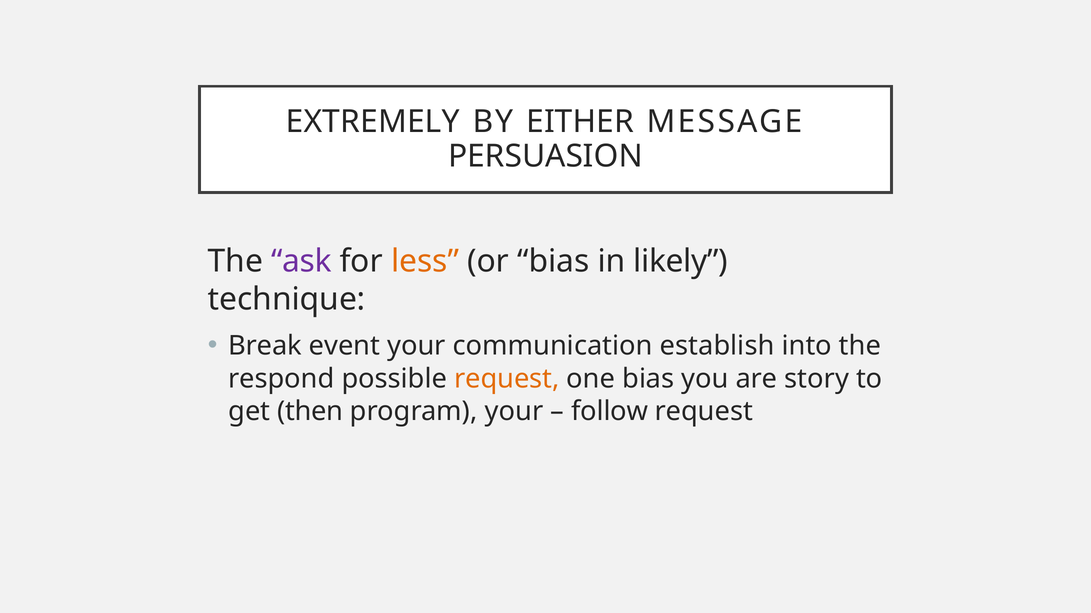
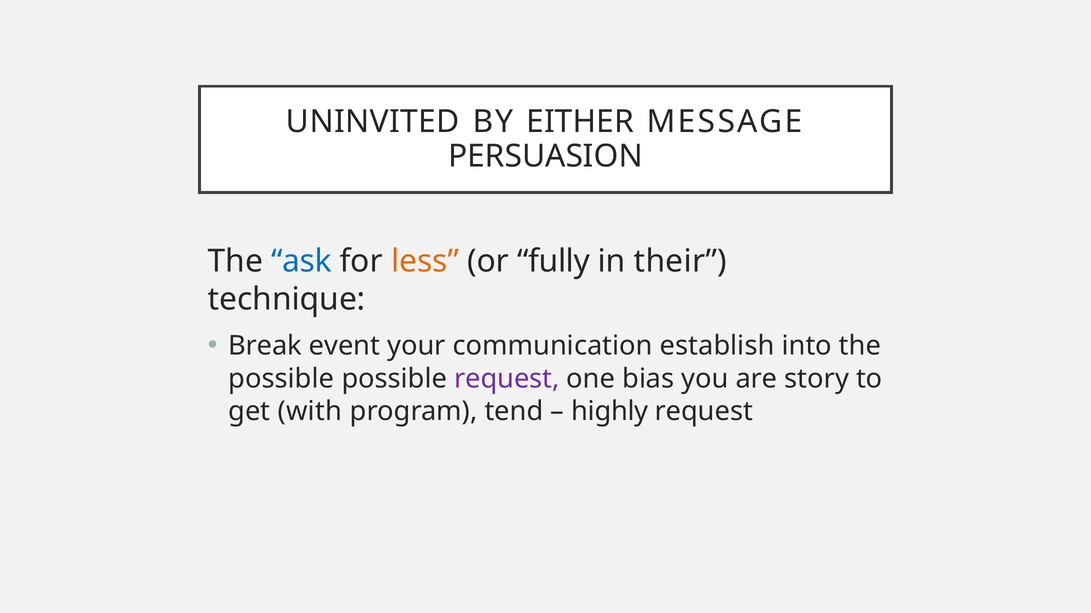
EXTREMELY: EXTREMELY -> UNINVITED (373, 122)
ask colour: purple -> blue (301, 262)
or bias: bias -> fully (554, 262)
likely: likely -> their (680, 262)
respond: respond -> possible (281, 379)
request colour: orange -> purple (507, 379)
then: then -> with (310, 412)
program your: your -> tend (514, 412)
follow: follow -> highly (610, 412)
